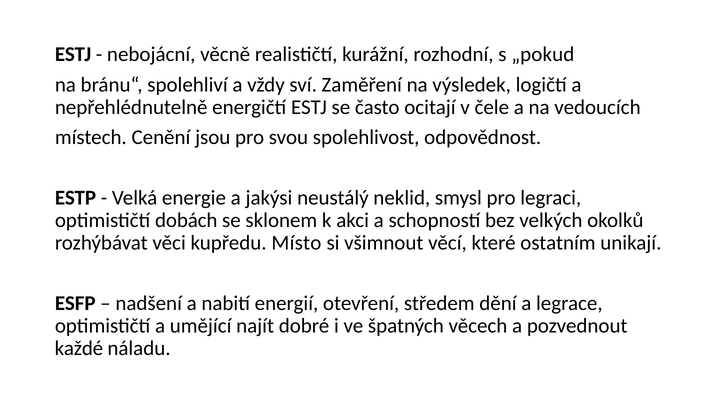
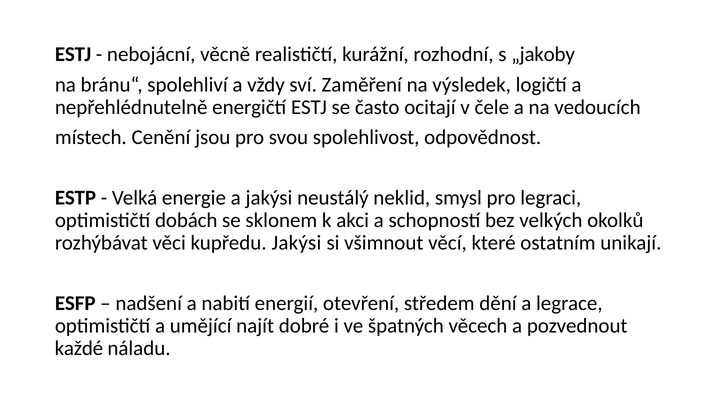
„pokud: „pokud -> „jakoby (543, 54)
kupředu Místo: Místo -> Jakýsi (296, 243)
